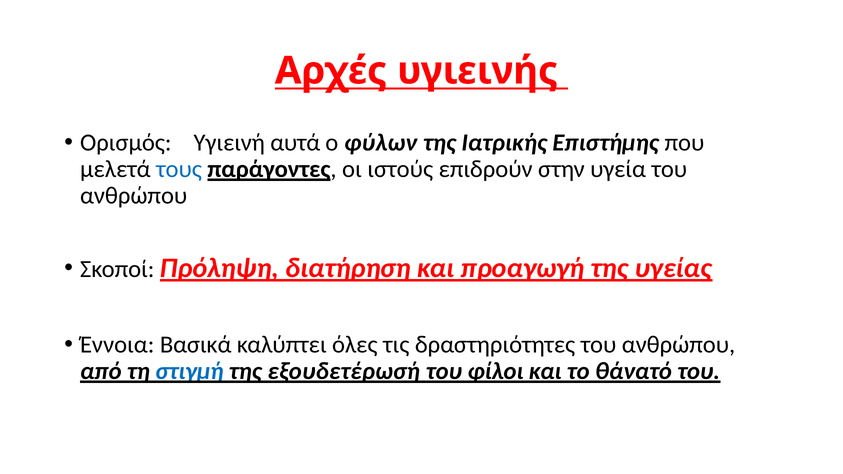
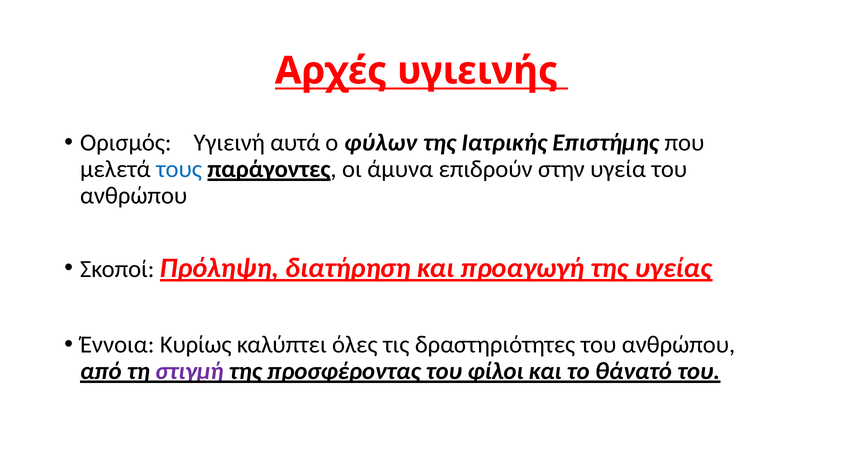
ιστούς: ιστούς -> άμυνα (400, 169)
Βασικά: Βασικά -> Κυρίως (196, 345)
στιγμή colour: blue -> purple (189, 371)
εξουδετέρωσή: εξουδετέρωσή -> προσφέροντας (344, 371)
